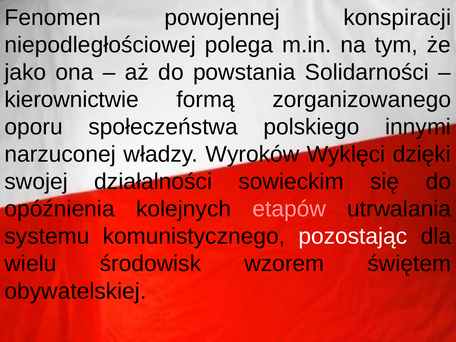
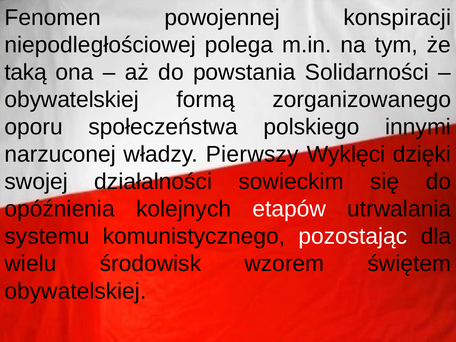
jako: jako -> taką (26, 72)
kierownictwie: kierownictwie -> obywatelskiej (72, 100)
Wyroków: Wyroków -> Pierwszy (252, 154)
etapów colour: pink -> white (289, 209)
